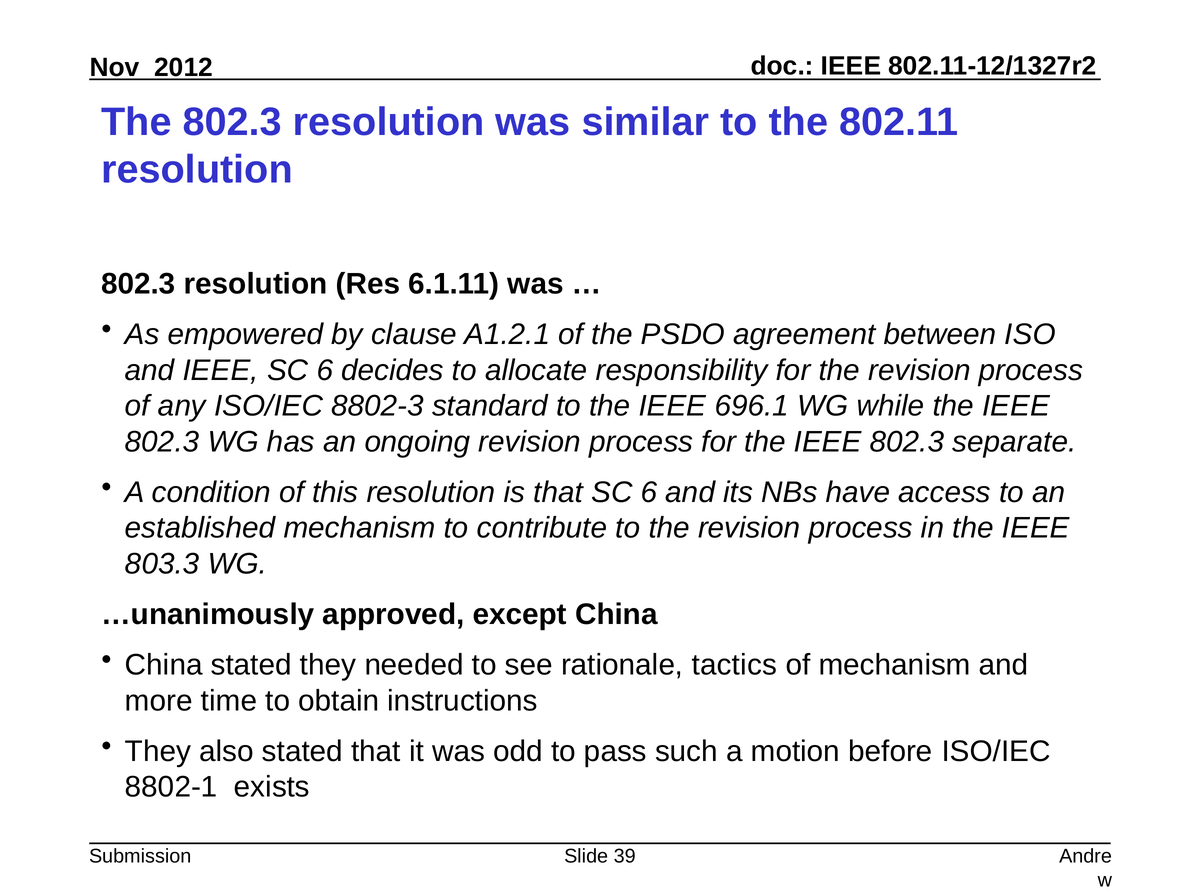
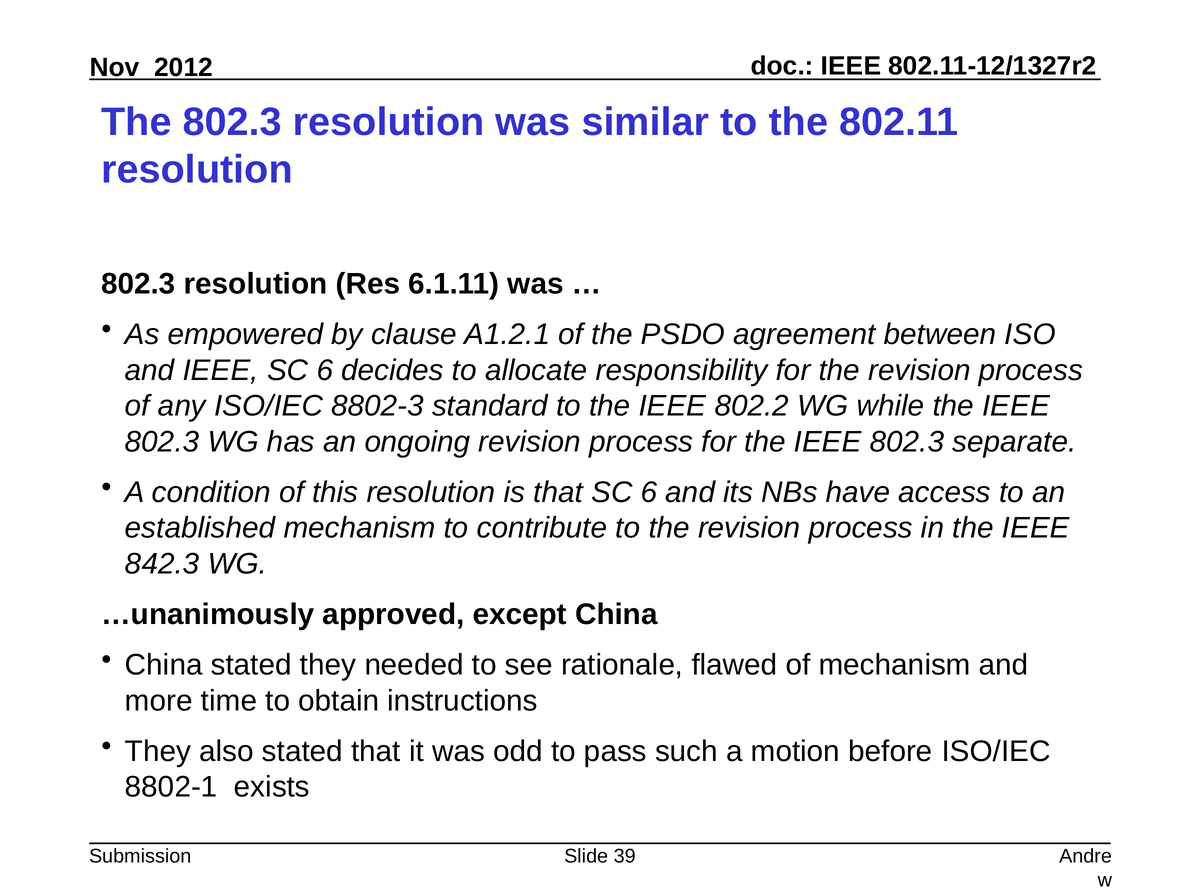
696.1: 696.1 -> 802.2 (752, 406)
803.3: 803.3 -> 842.3 (162, 563)
tactics: tactics -> flawed (734, 665)
